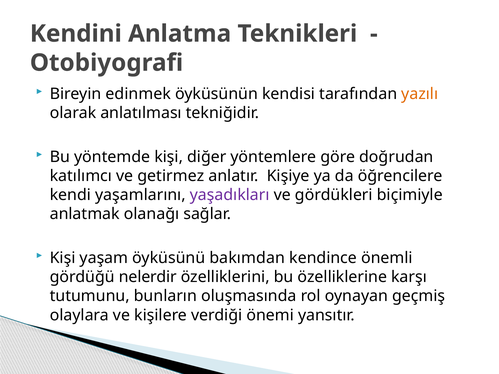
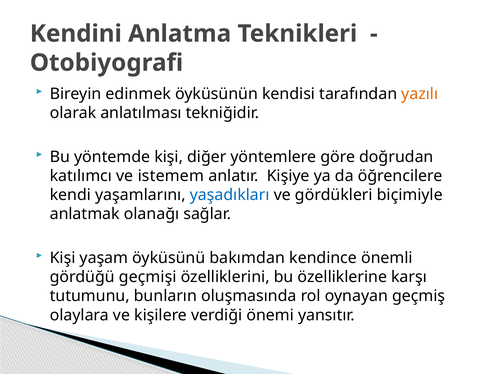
getirmez: getirmez -> istemem (171, 176)
yaşadıkları colour: purple -> blue (230, 195)
nelerdir: nelerdir -> geçmişi (148, 277)
